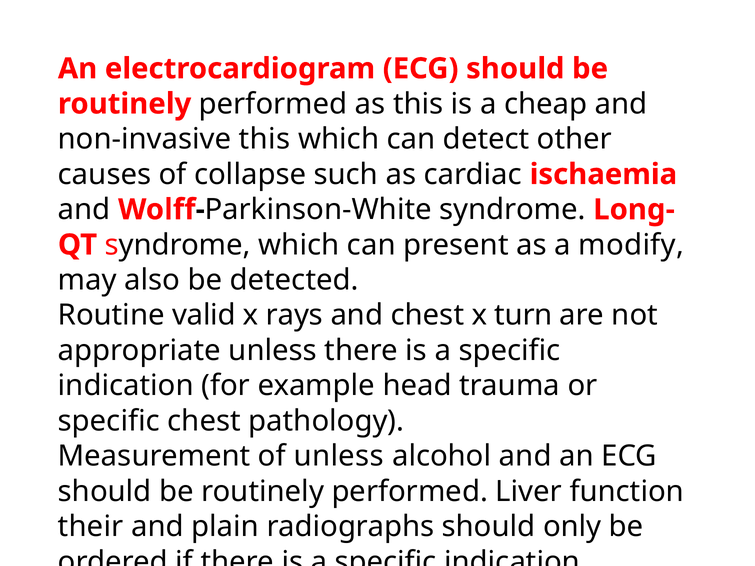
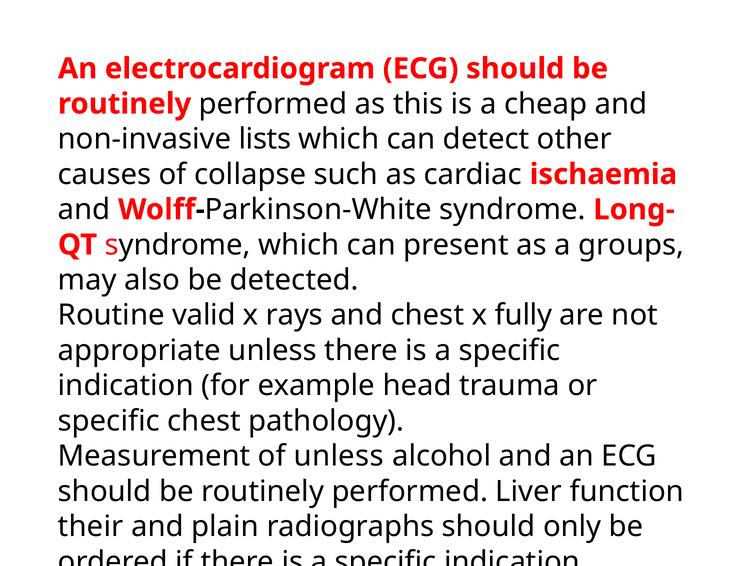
non-invasive this: this -> lists (265, 139)
modify: modify -> groups (631, 245)
turn: turn -> fully (523, 315)
